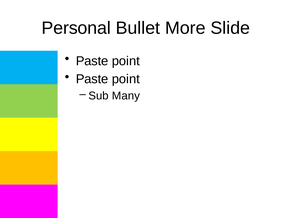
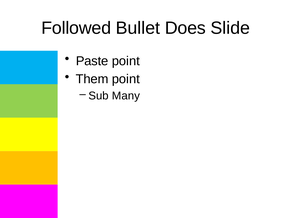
Personal: Personal -> Followed (76, 28)
More: More -> Does (185, 28)
Paste: Paste -> Them (92, 79)
